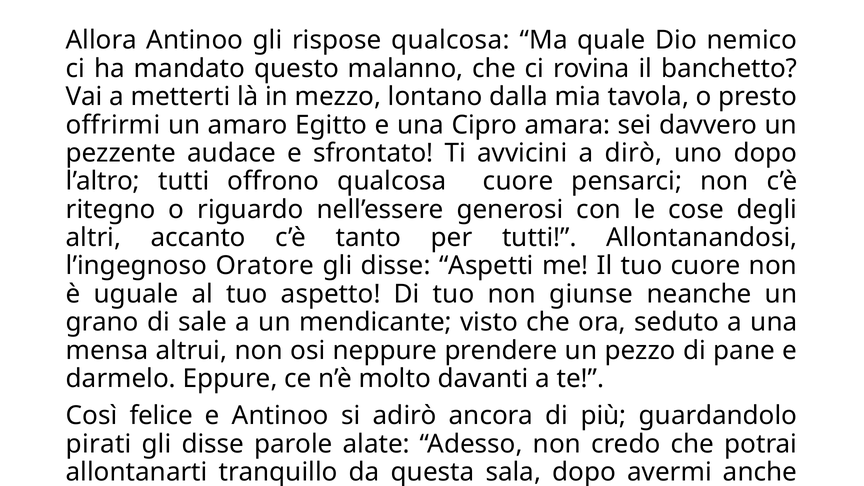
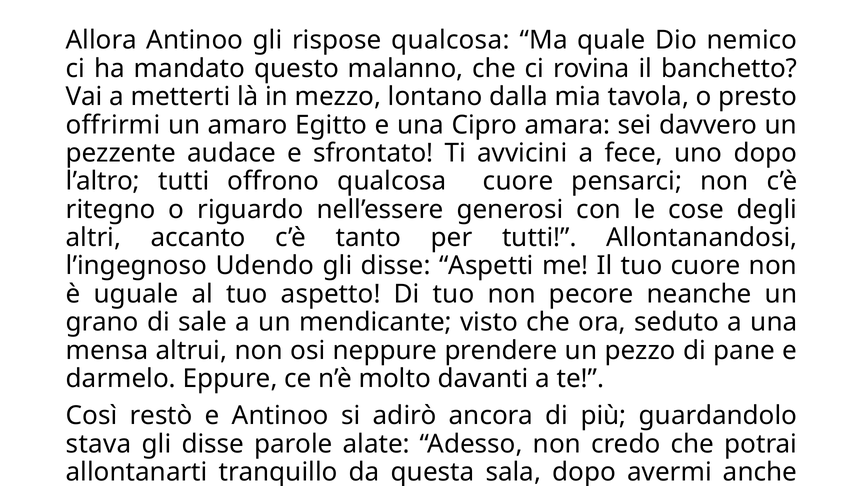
dirò: dirò -> fece (634, 153)
Oratore: Oratore -> Udendo (265, 266)
giunse: giunse -> pecore (591, 294)
felice: felice -> restò (161, 416)
pirati: pirati -> stava (99, 444)
